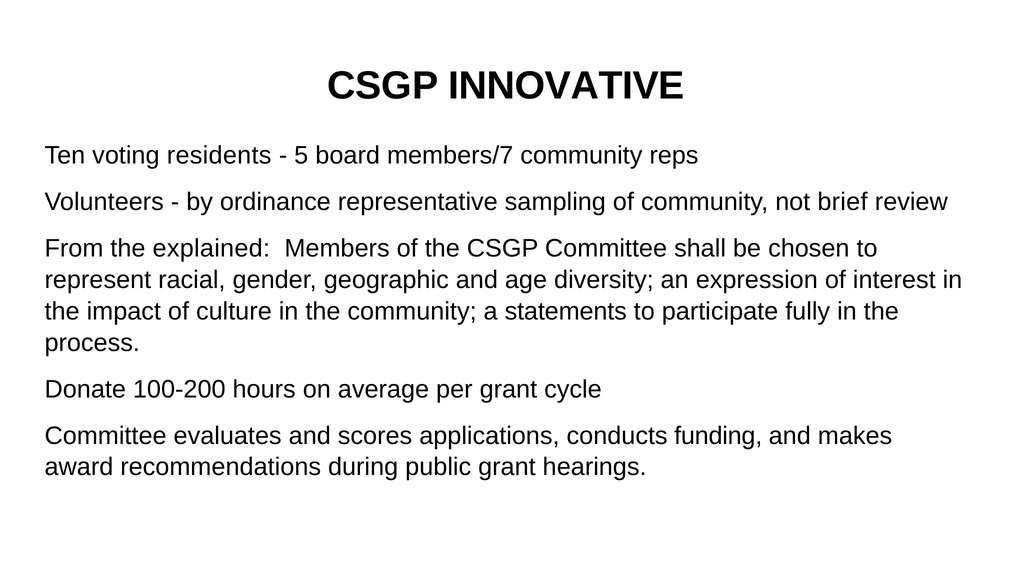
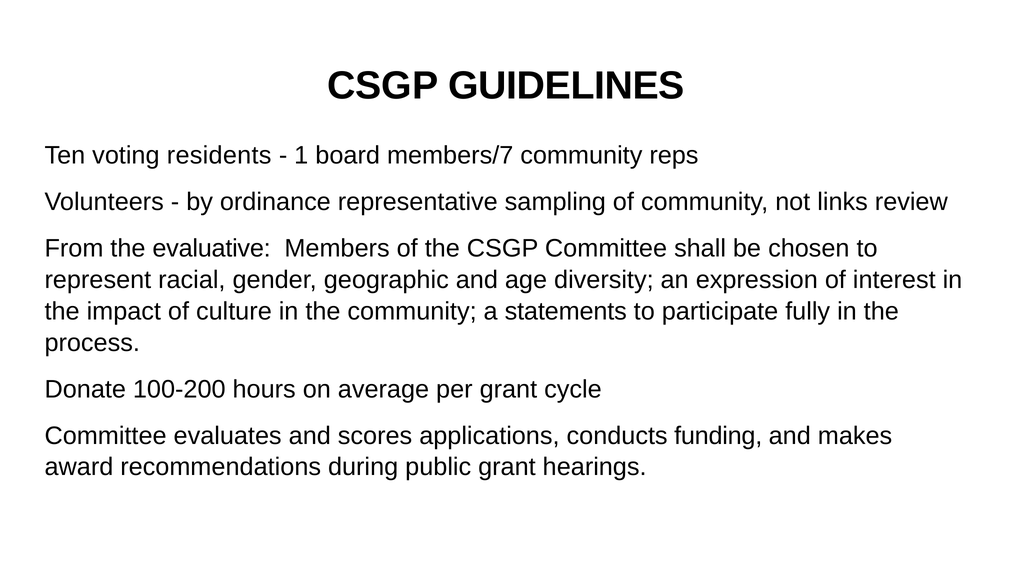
INNOVATIVE: INNOVATIVE -> GUIDELINES (566, 86)
5: 5 -> 1 (301, 155)
brief: brief -> links (843, 202)
explained: explained -> evaluative (212, 248)
